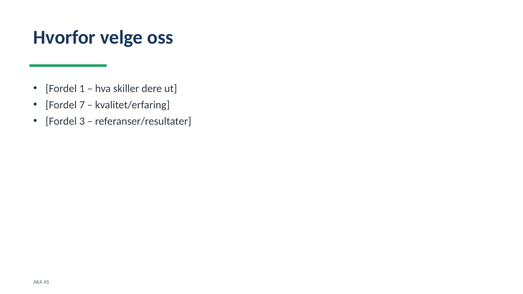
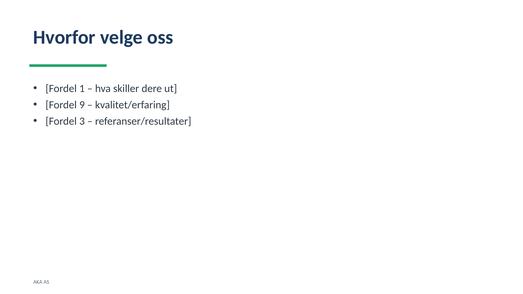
7: 7 -> 9 (82, 105)
